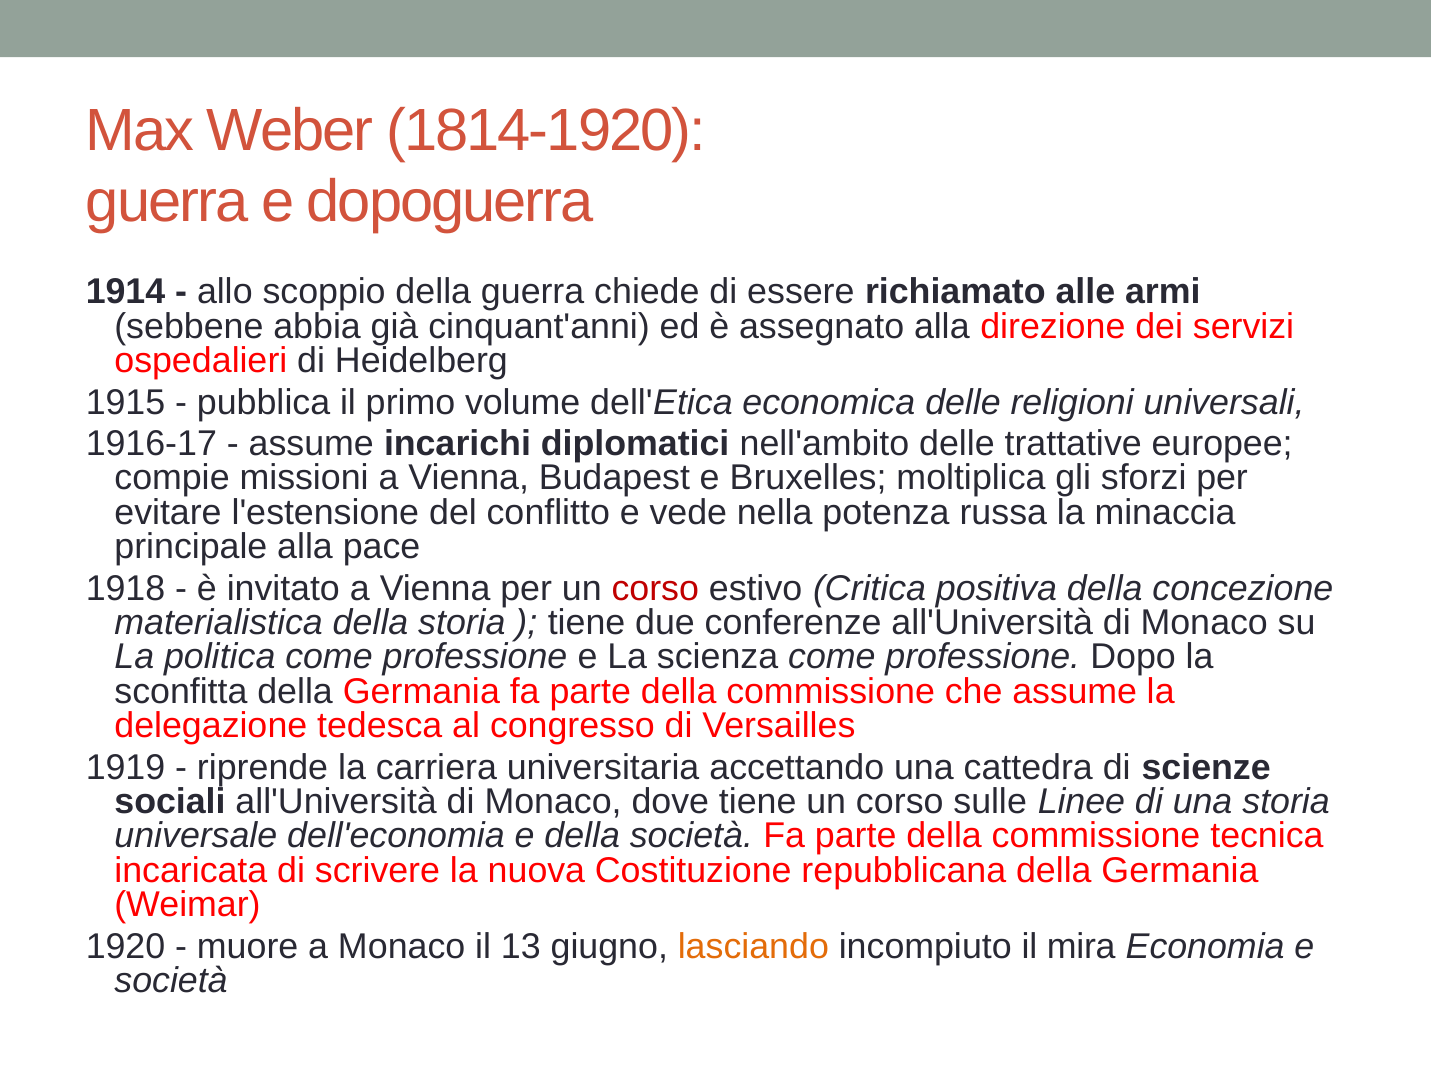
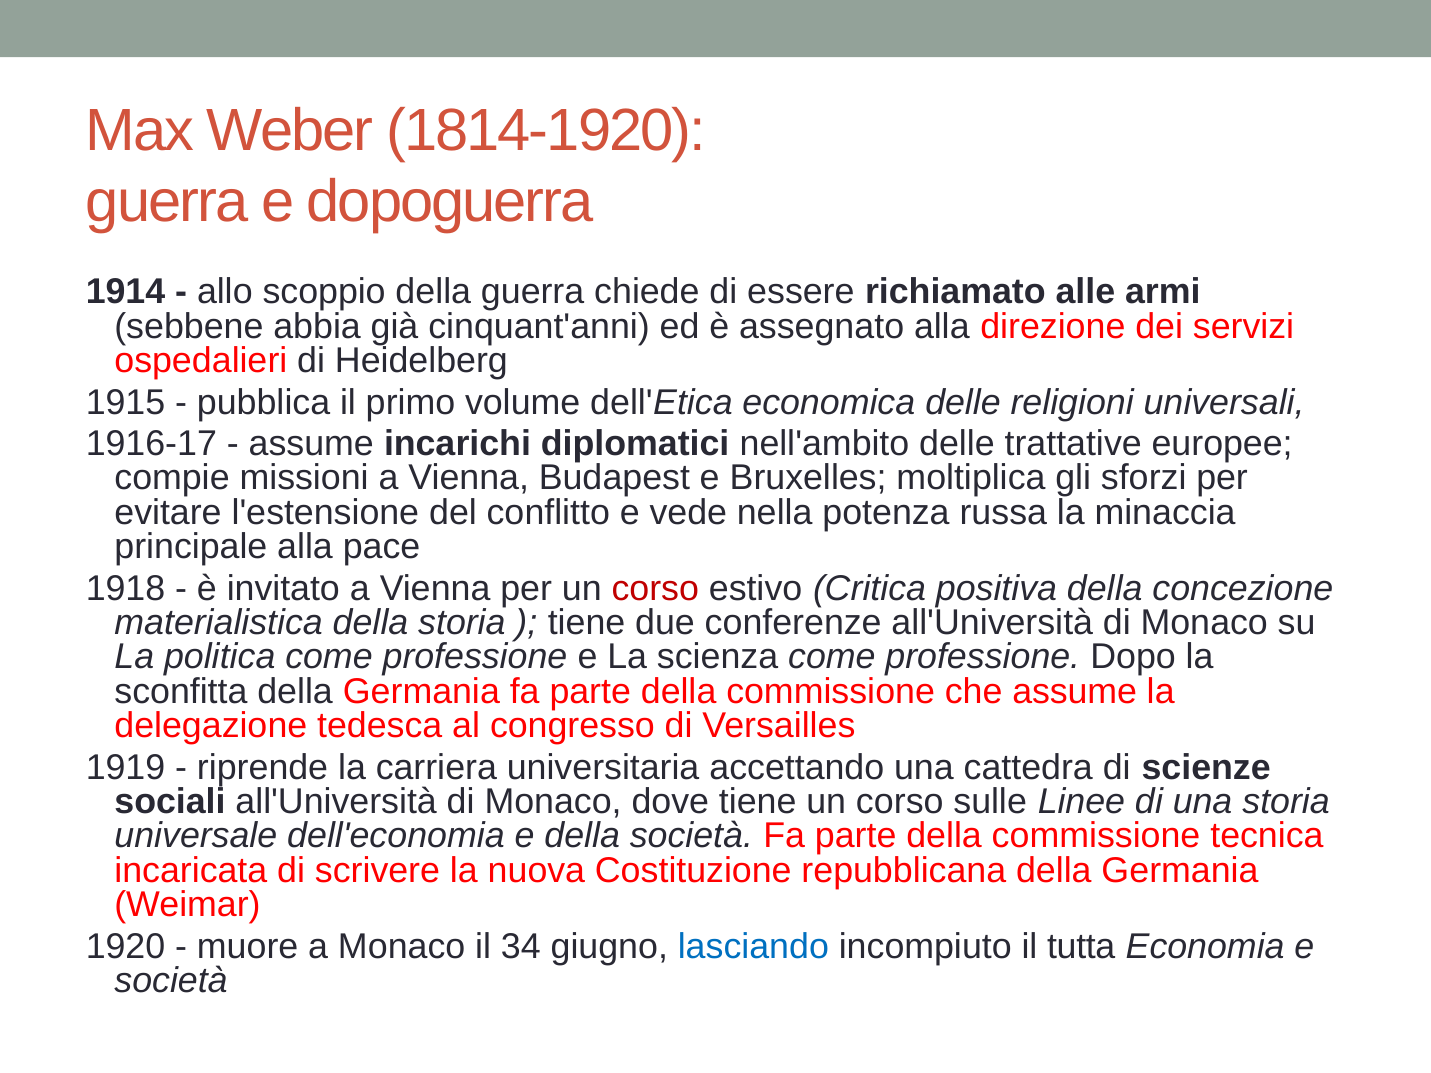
13: 13 -> 34 (521, 946)
lasciando colour: orange -> blue (753, 946)
mira: mira -> tutta (1081, 946)
